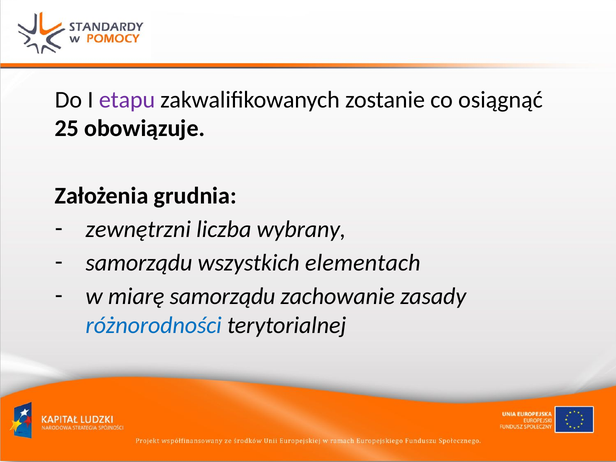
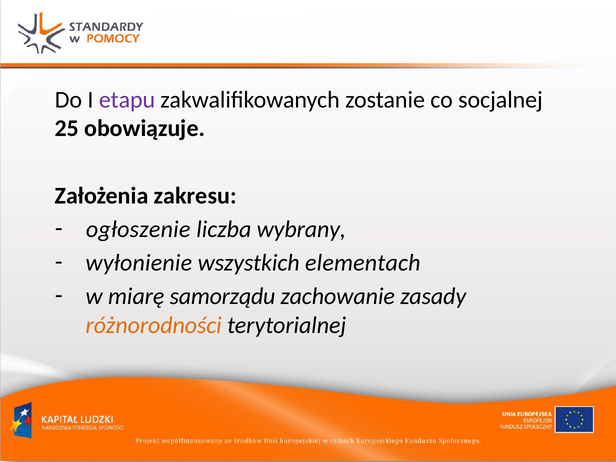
osiągnąć: osiągnąć -> socjalnej (501, 100)
grudnia: grudnia -> zakresu (195, 196)
zewnętrzni: zewnętrzni -> ogłoszenie (138, 229)
samorządu: samorządu -> wyłonienie (139, 263)
różnorodności colour: blue -> orange (154, 325)
